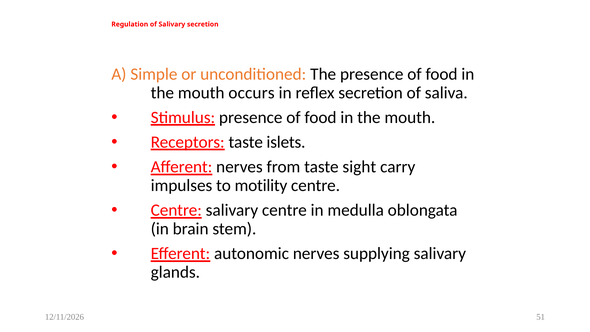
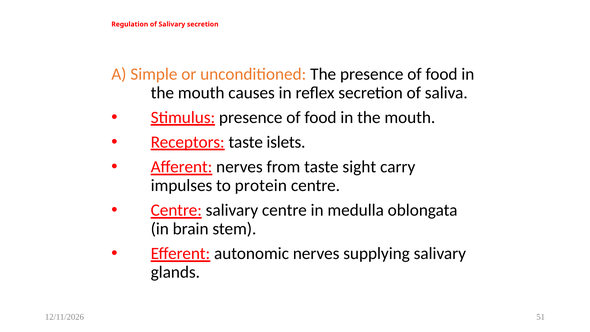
occurs: occurs -> causes (252, 93)
motility: motility -> protein (261, 185)
